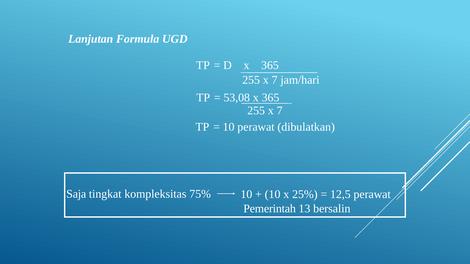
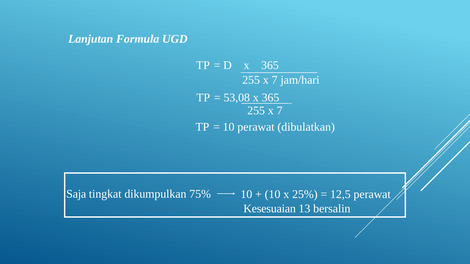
kompleksitas: kompleksitas -> dikumpulkan (155, 194)
Pemerintah: Pemerintah -> Kesesuaian (270, 209)
